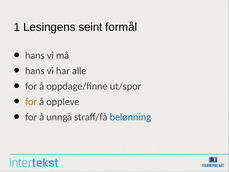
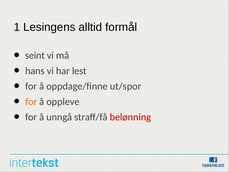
seint: seint -> alltid (90, 27)
hans: hans -> seint (35, 55)
alle: alle -> lest (79, 71)
belønning colour: blue -> red (130, 117)
